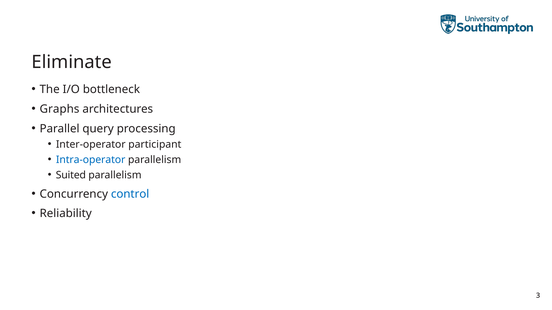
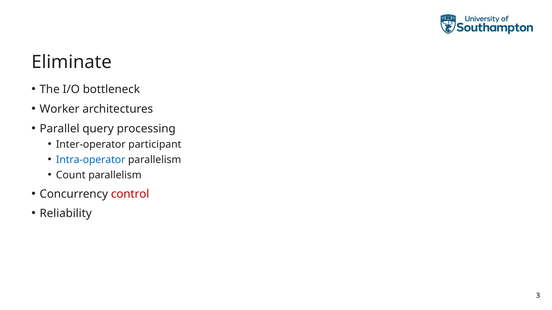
Graphs: Graphs -> Worker (60, 109)
Suited: Suited -> Count (71, 175)
control colour: blue -> red (130, 194)
